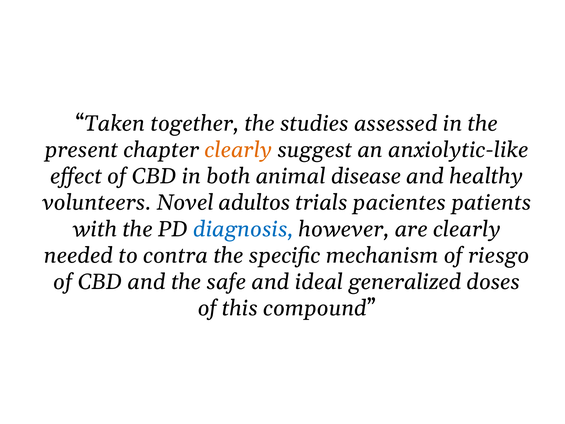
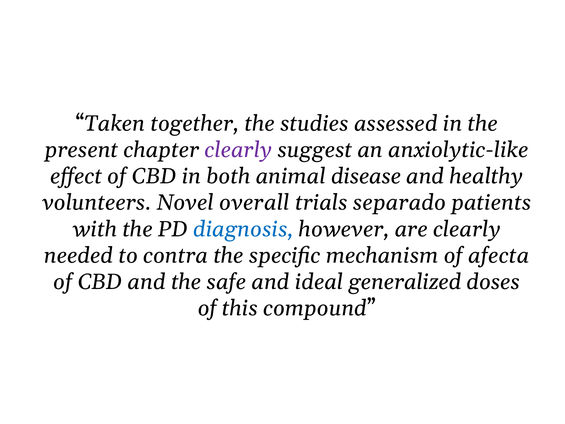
clearly colour: orange -> purple (238, 150)
adultos: adultos -> overall (254, 203)
pacientes: pacientes -> separado (399, 203)
riesgo: riesgo -> afecta (499, 255)
